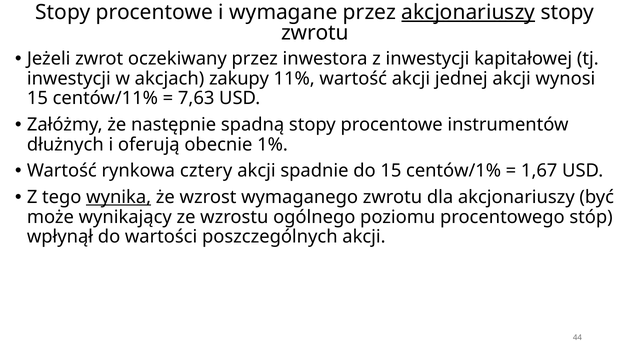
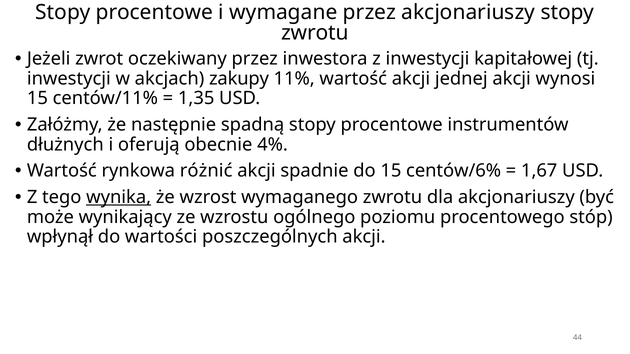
akcjonariuszy underline: present -> none (468, 12)
7,63: 7,63 -> 1,35 (196, 99)
1%: 1% -> 4% (272, 145)
cztery: cztery -> różnić (206, 171)
centów/1%: centów/1% -> centów/6% (454, 171)
